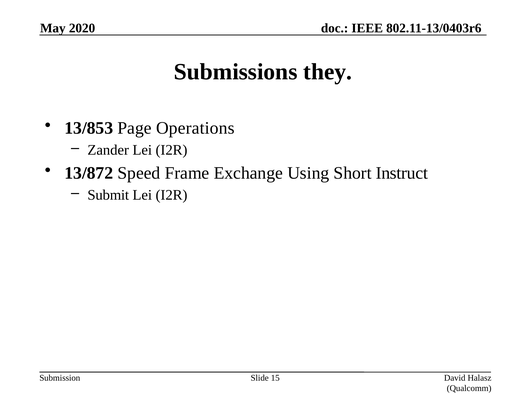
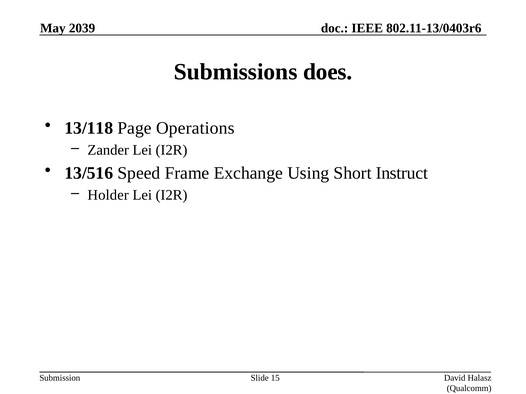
2020: 2020 -> 2039 (82, 28)
they: they -> does (328, 72)
13/853: 13/853 -> 13/118 (89, 128)
13/872: 13/872 -> 13/516 (89, 173)
Submit: Submit -> Holder (108, 195)
